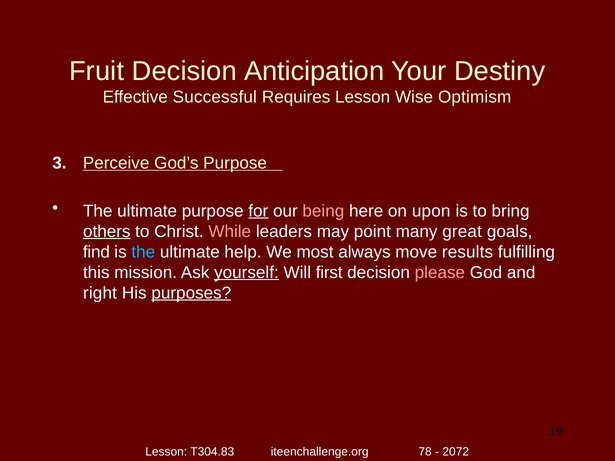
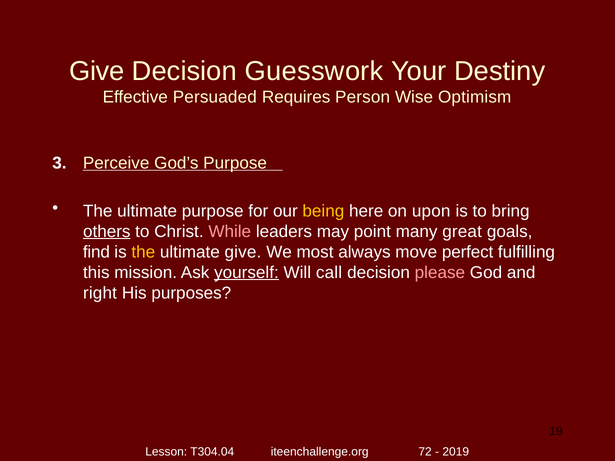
Fruit: Fruit -> Give (97, 71)
Anticipation: Anticipation -> Guesswork (314, 71)
Successful: Successful -> Persuaded (215, 97)
Requires Lesson: Lesson -> Person (363, 97)
for underline: present -> none (258, 211)
being colour: pink -> yellow (323, 211)
the colour: light blue -> yellow (143, 252)
ultimate help: help -> give (243, 252)
results: results -> perfect (468, 252)
first: first -> call (329, 273)
purposes underline: present -> none (191, 293)
T304.83: T304.83 -> T304.04 (212, 452)
78: 78 -> 72 (425, 452)
2072: 2072 -> 2019 (456, 452)
